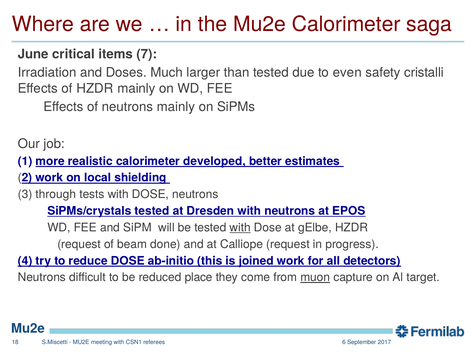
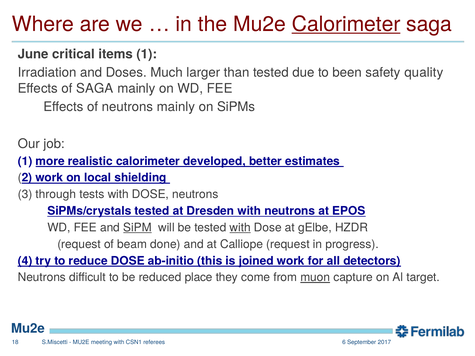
Calorimeter underline: none -> present (346, 24)
items 7: 7 -> 1 (147, 54)
even: even -> been (347, 73)
cristalli: cristalli -> quality (424, 73)
of HZDR: HZDR -> SAGA (95, 88)
SiPM underline: none -> present (137, 228)
